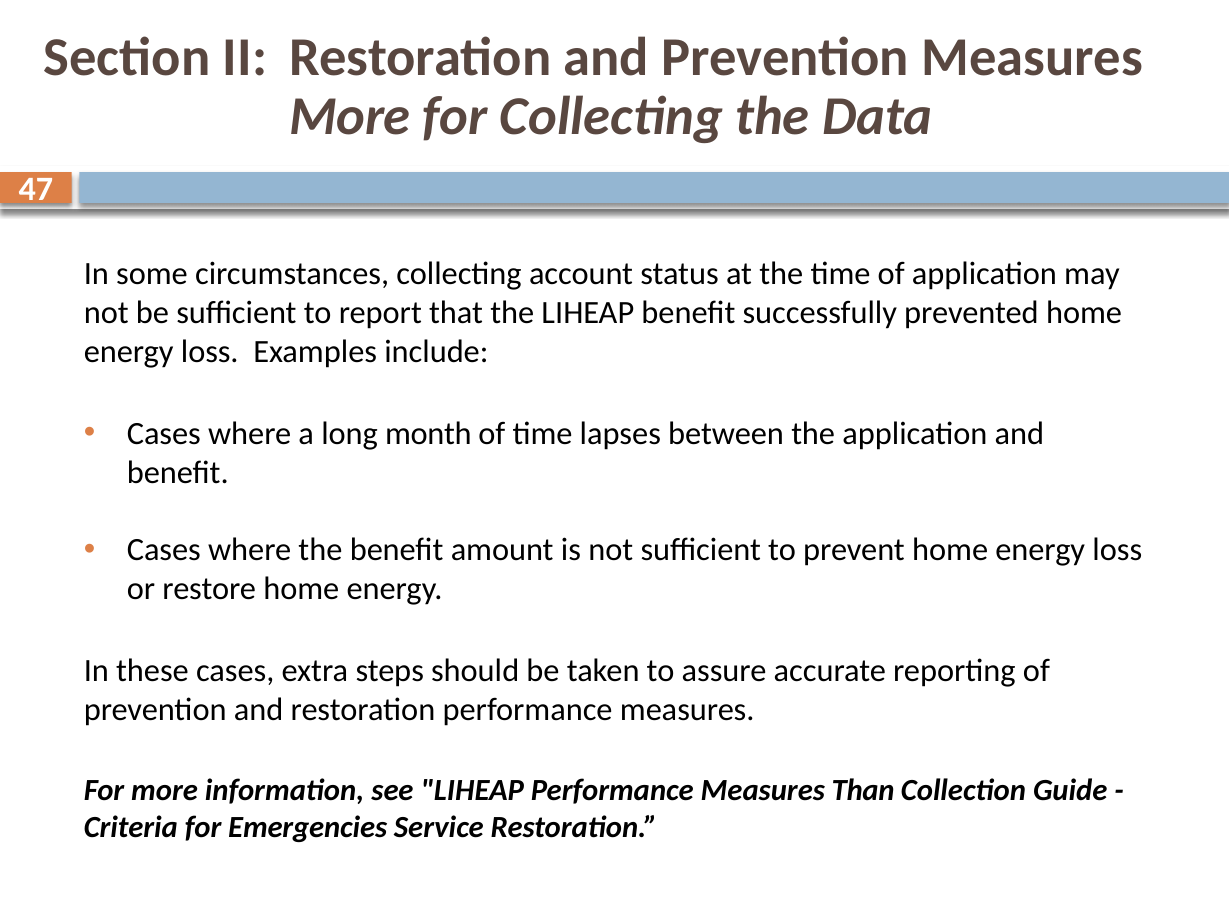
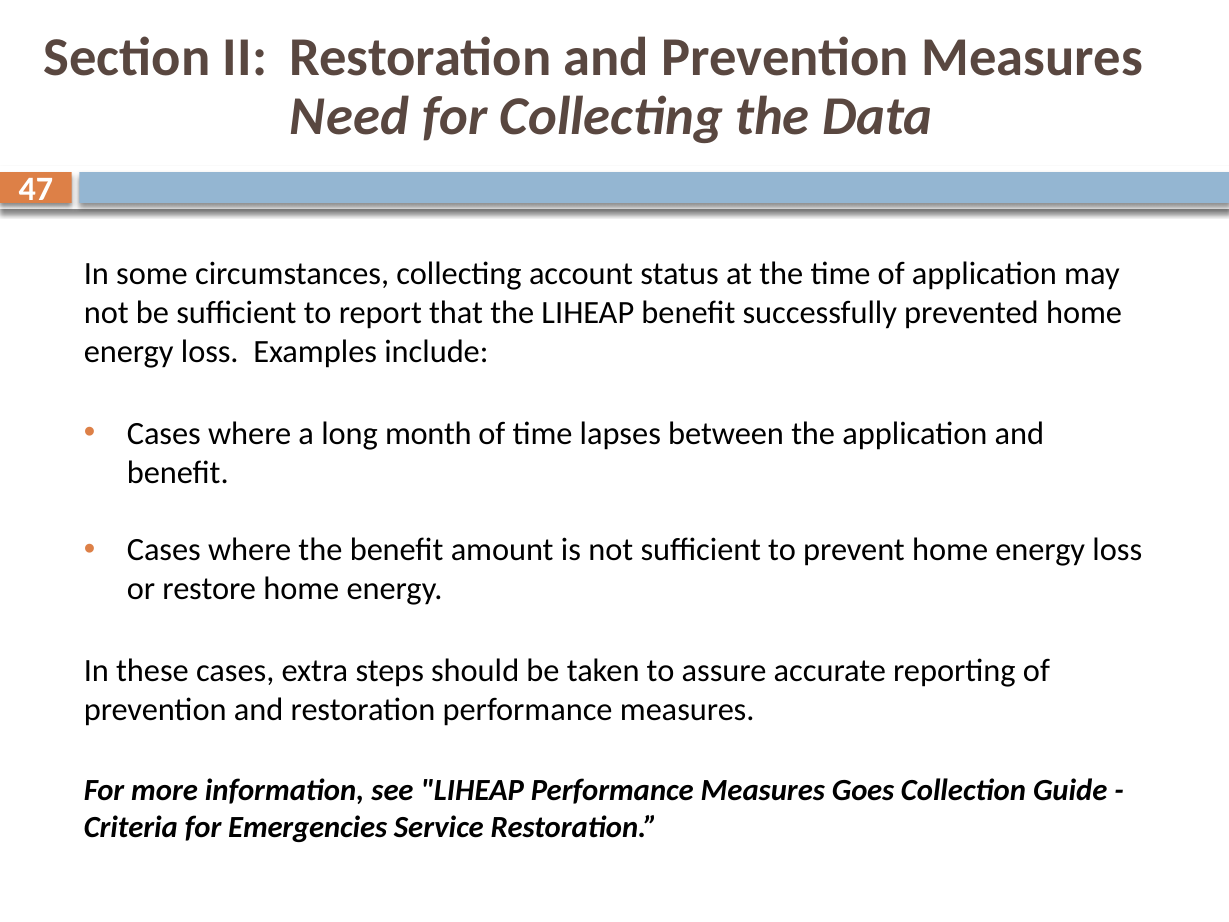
More: More -> Need (350, 116)
Than: Than -> Goes (863, 791)
